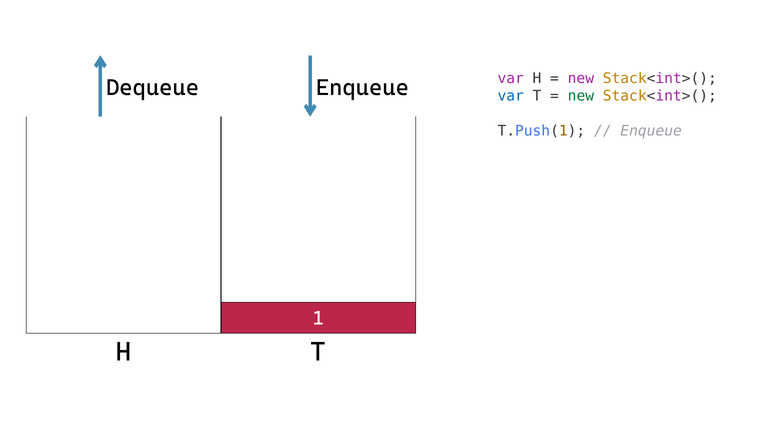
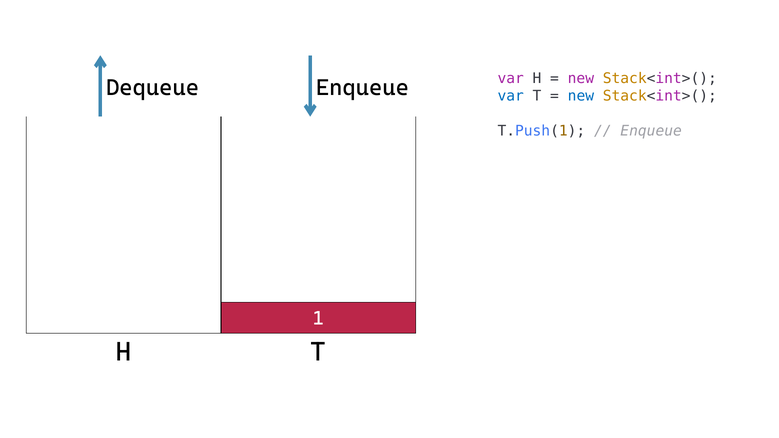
new colour: green -> blue (581, 96)
